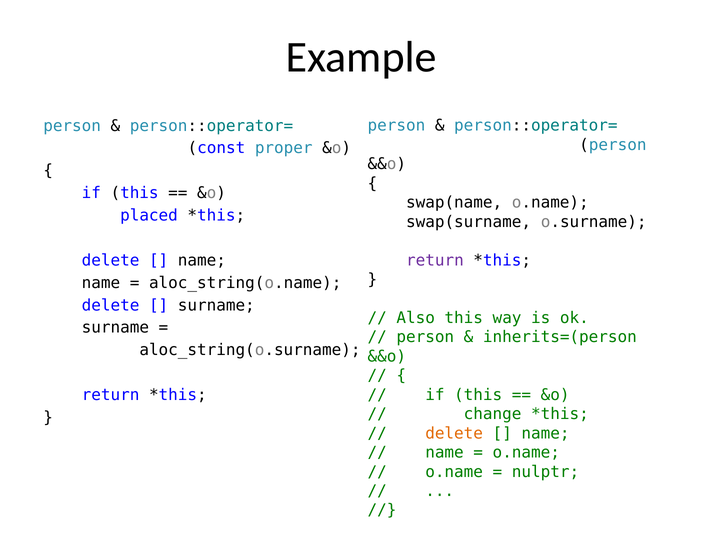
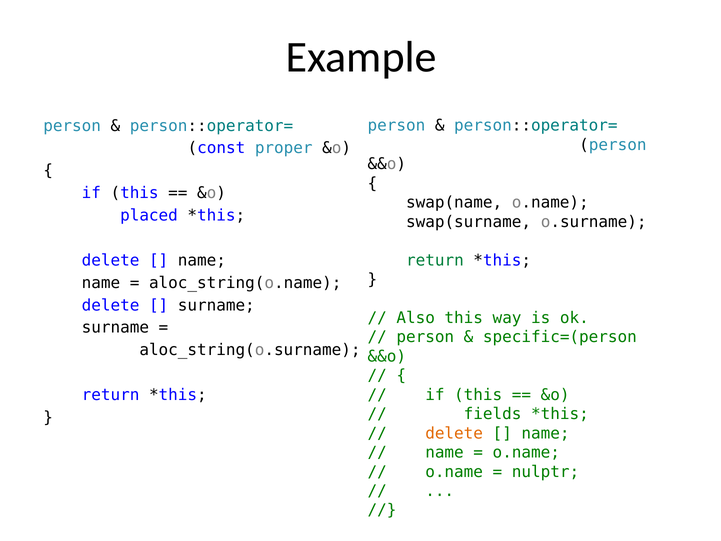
return colour: purple -> green (435, 260)
inherits=(person: inherits=(person -> specific=(person (560, 337)
change: change -> fields (493, 414)
